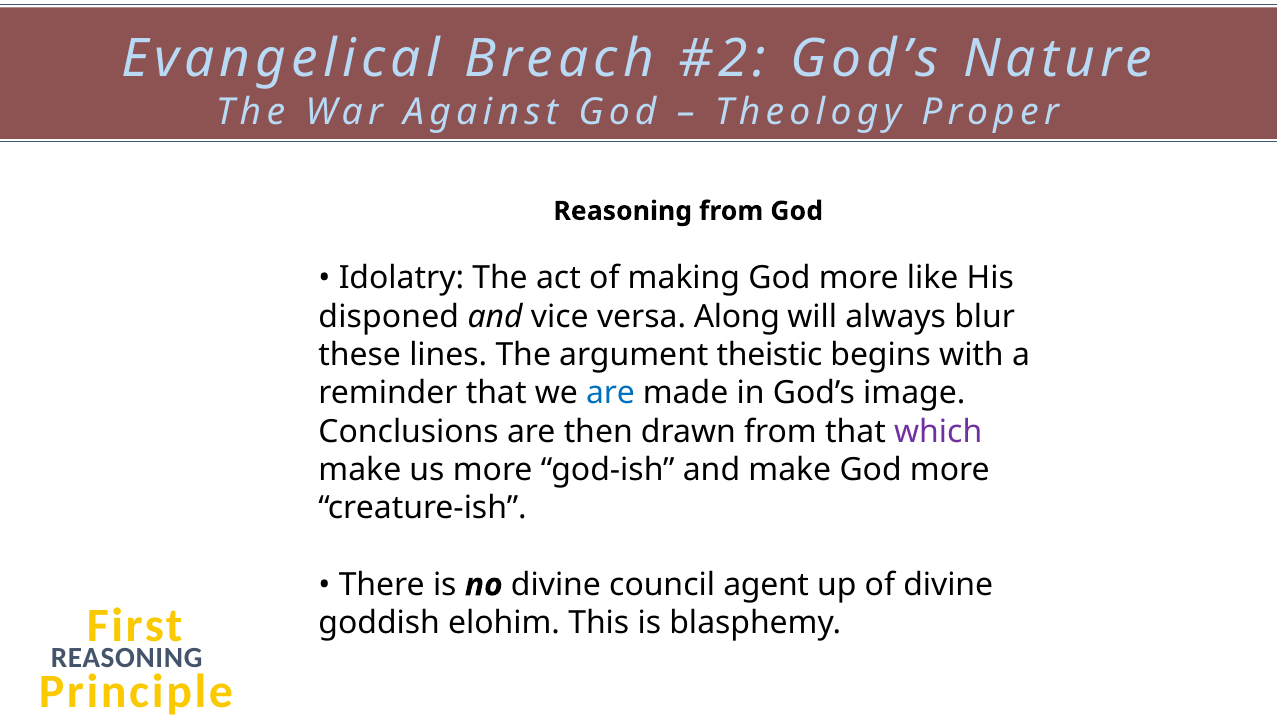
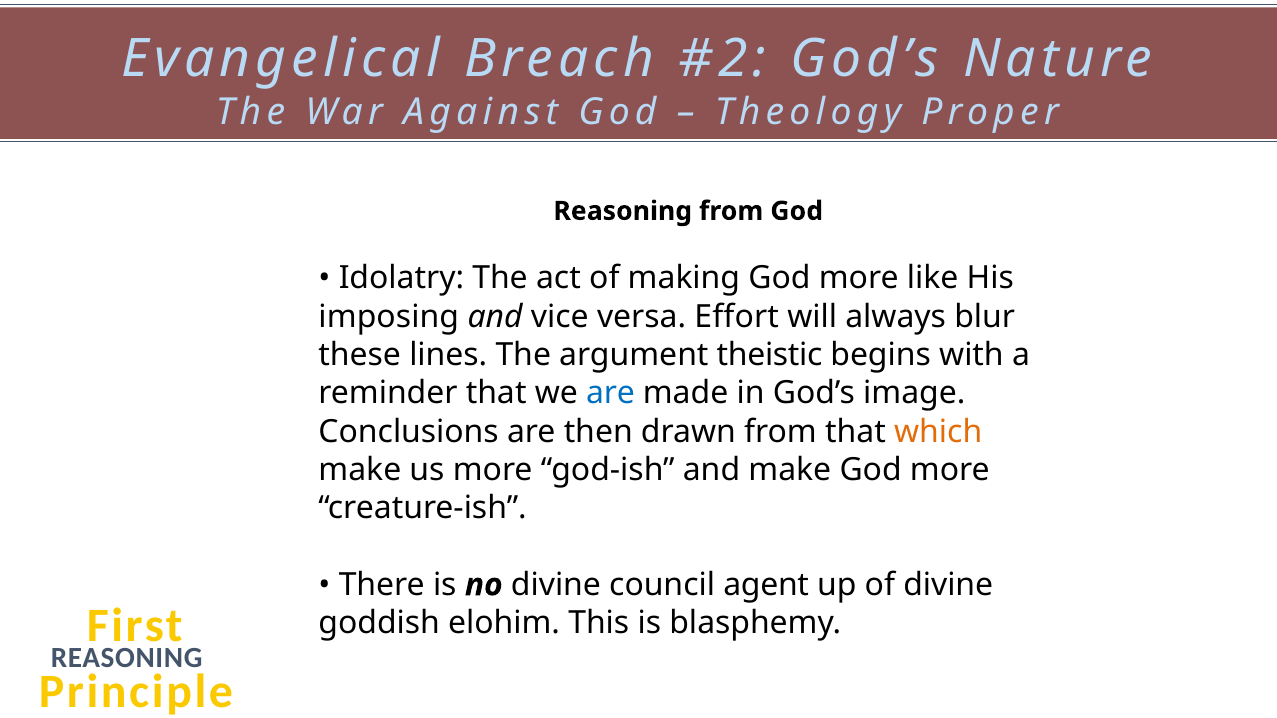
disponed: disponed -> imposing (389, 317)
Along: Along -> Effort (737, 317)
which colour: purple -> orange (938, 432)
